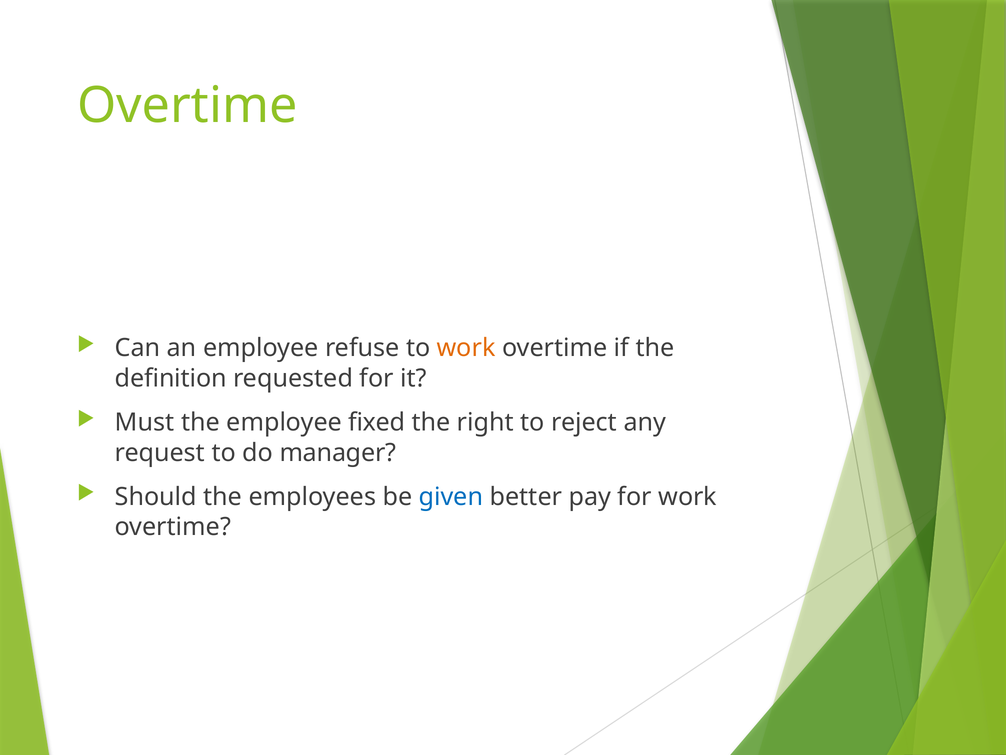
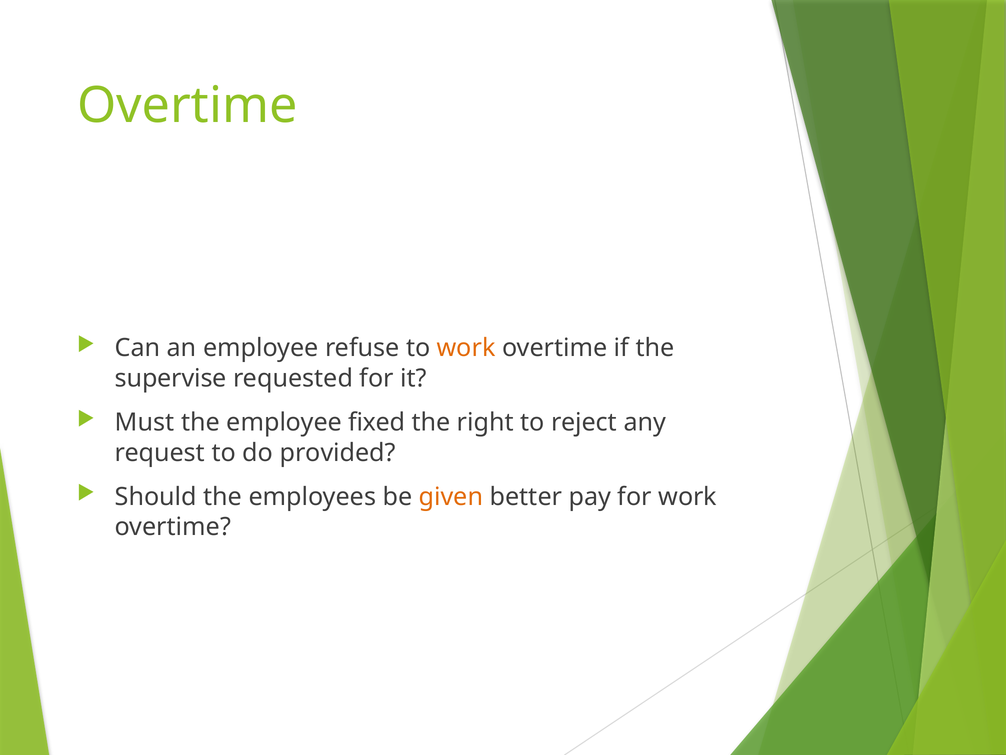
definition: definition -> supervise (171, 378)
manager: manager -> provided (338, 452)
given colour: blue -> orange (451, 497)
